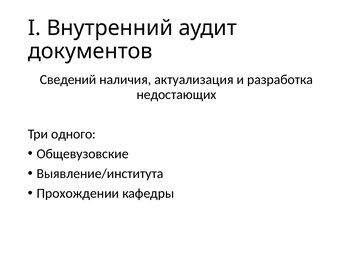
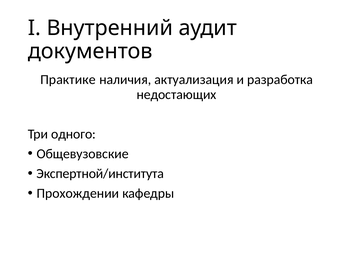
Сведений: Сведений -> Практике (68, 80)
Выявление/института: Выявление/института -> Экспертной/института (100, 173)
